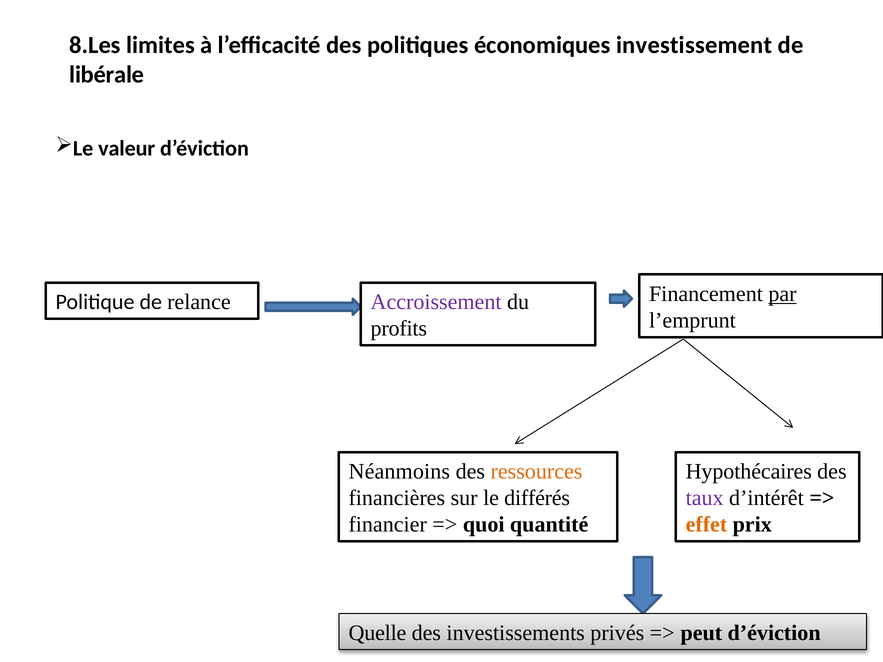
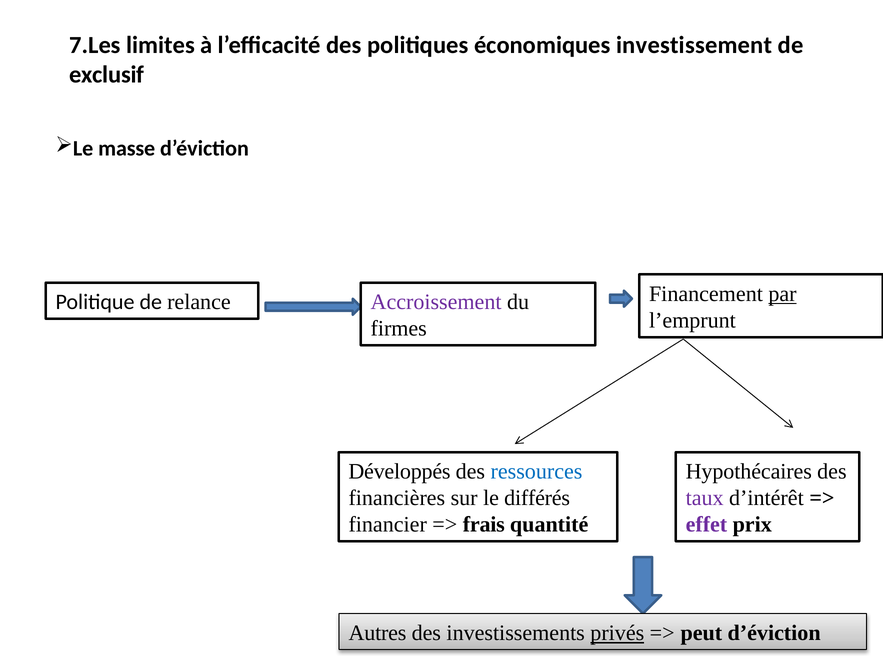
8.Les: 8.Les -> 7.Les (95, 45)
libérale: libérale -> exclusif (107, 74)
valeur: valeur -> masse (127, 149)
profits: profits -> firmes (399, 329)
Néanmoins: Néanmoins -> Développés (399, 472)
ressources colour: orange -> blue (536, 472)
quoi: quoi -> frais (484, 525)
effet colour: orange -> purple (706, 525)
Quelle: Quelle -> Autres (377, 633)
privés underline: none -> present (617, 633)
